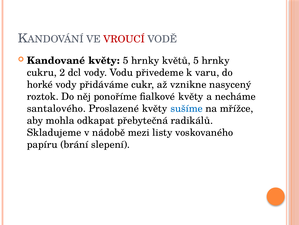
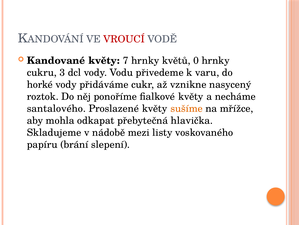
květy 5: 5 -> 7 (126, 60)
květů 5: 5 -> 0 (196, 60)
2: 2 -> 3 (62, 72)
sušíme colour: blue -> orange (187, 108)
radikálů: radikálů -> hlavička (192, 120)
